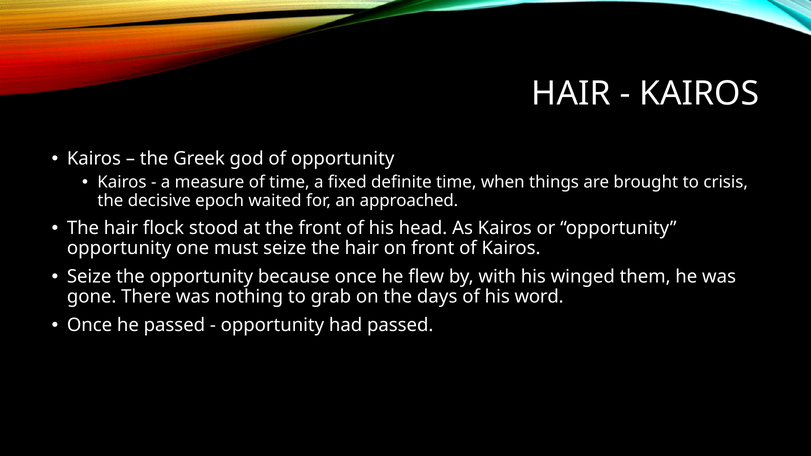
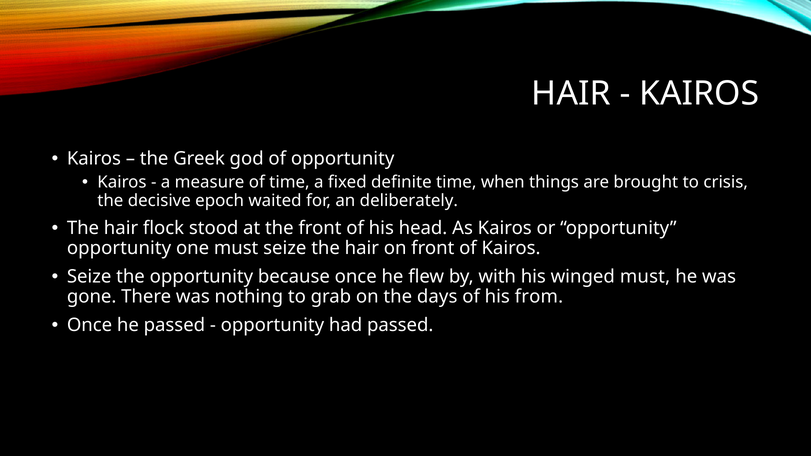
approached: approached -> deliberately (409, 201)
winged them: them -> must (645, 277)
word: word -> from (539, 297)
